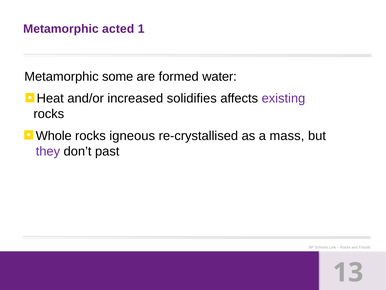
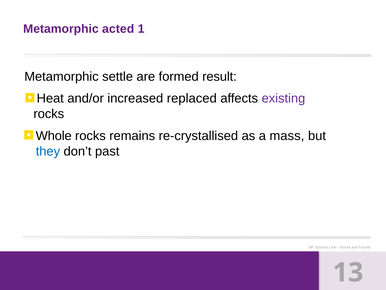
some: some -> settle (118, 76)
water: water -> result (219, 76)
solidifies: solidifies -> replaced (192, 98)
igneous: igneous -> remains (132, 136)
they colour: purple -> blue (48, 151)
